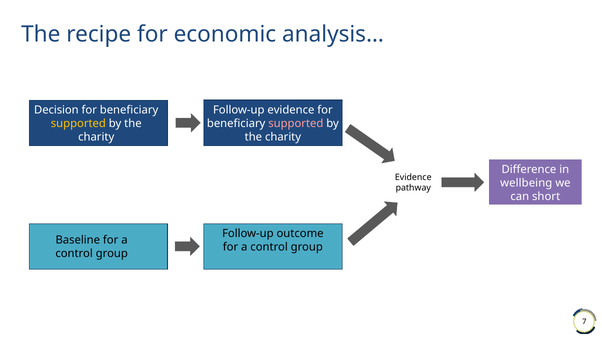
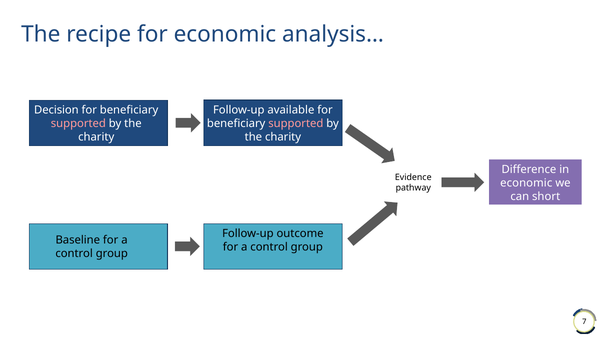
Follow-up evidence: evidence -> available (291, 110)
supported colour: yellow -> pink (78, 123)
wellbeing: wellbeing -> economic (526, 183)
